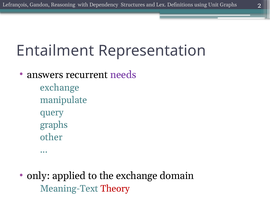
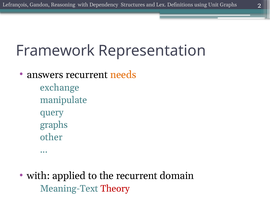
Entailment: Entailment -> Framework (55, 51)
needs colour: purple -> orange (123, 75)
only: only -> with (38, 175)
the exchange: exchange -> recurrent (137, 175)
